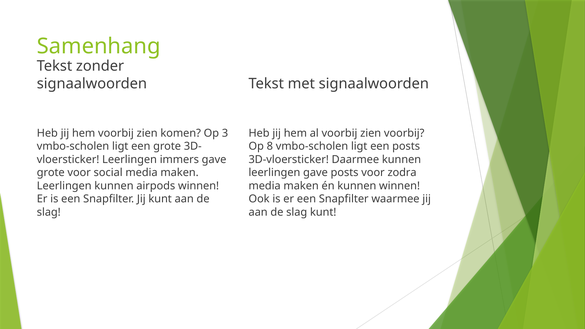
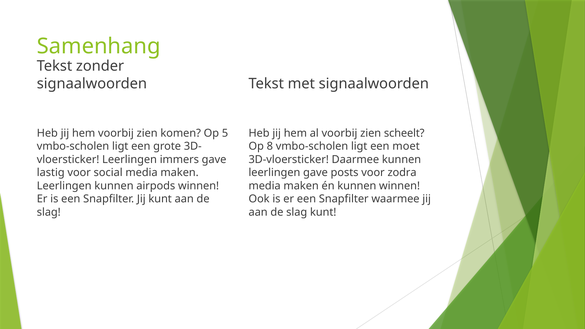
3: 3 -> 5 (225, 133)
zien voorbij: voorbij -> scheelt (404, 133)
een posts: posts -> moet (406, 146)
grote: grote -> lastig (51, 173)
